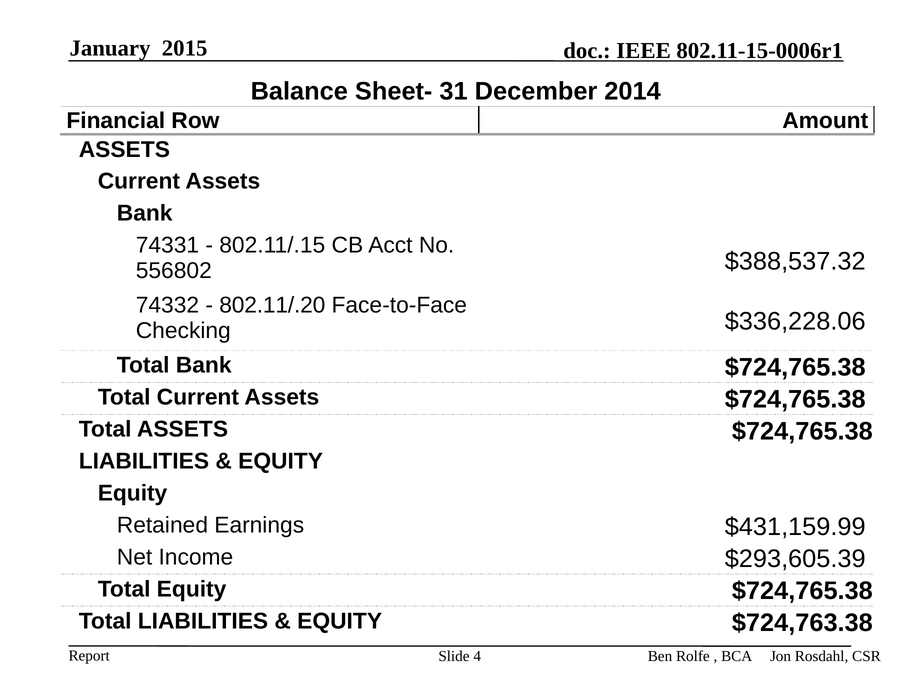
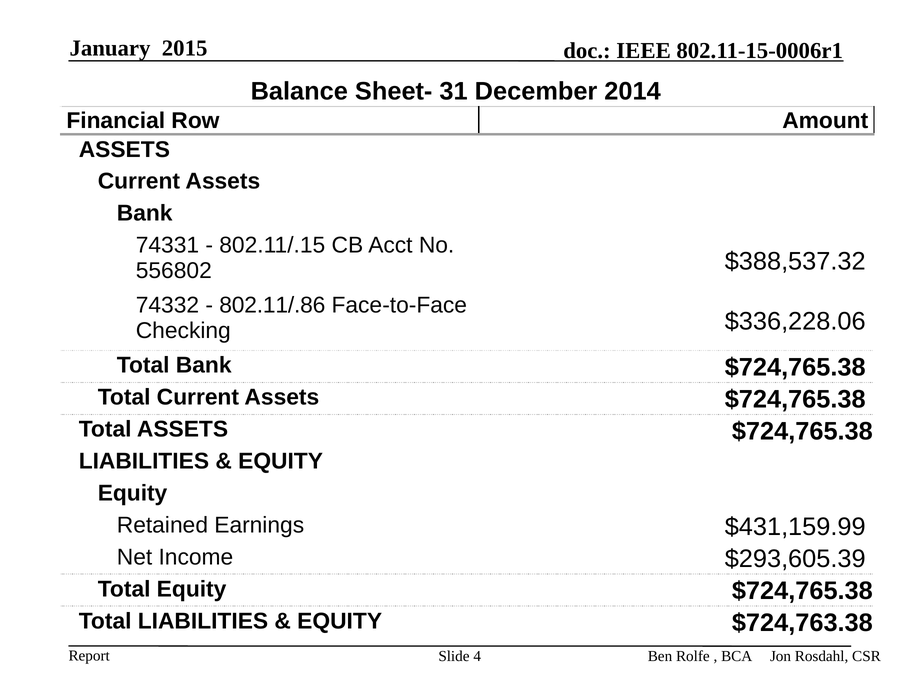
802.11/.20: 802.11/.20 -> 802.11/.86 (272, 305)
